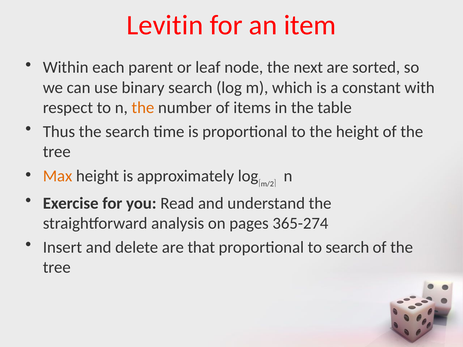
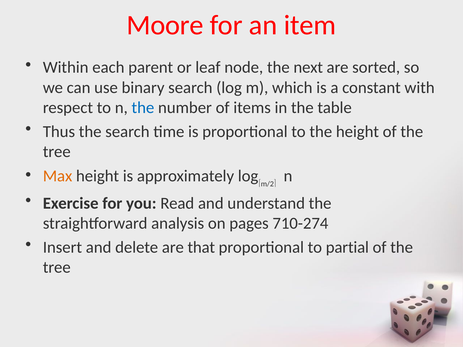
Levitin: Levitin -> Moore (165, 25)
the colour: orange -> blue (143, 108)
365-274: 365-274 -> 710-274 (300, 223)
to search: search -> partial (347, 248)
